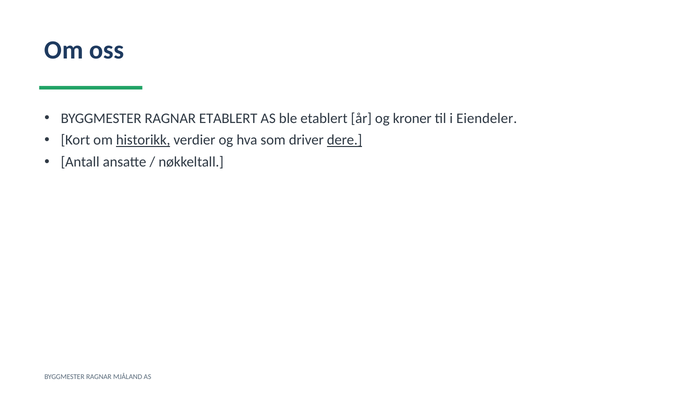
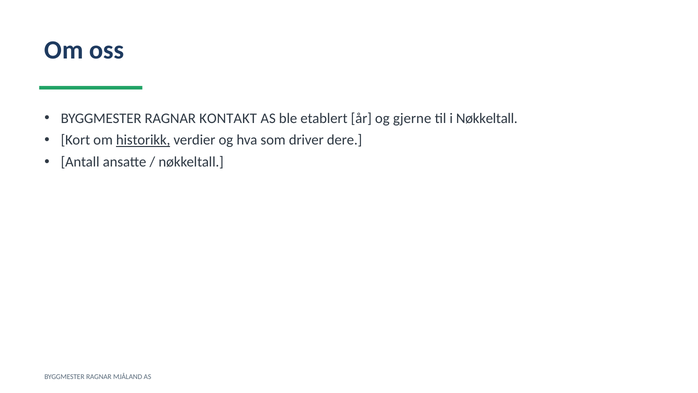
RAGNAR ETABLERT: ETABLERT -> KONTAKT (228, 118)
kroner: kroner -> gjerne (412, 118)
i Eiendeler: Eiendeler -> Nøkkeltall (487, 118)
dere underline: present -> none (345, 140)
